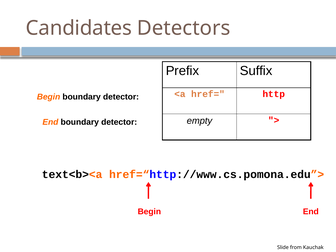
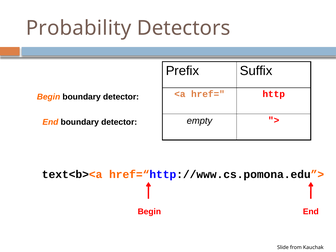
Candidates: Candidates -> Probability (79, 28)
